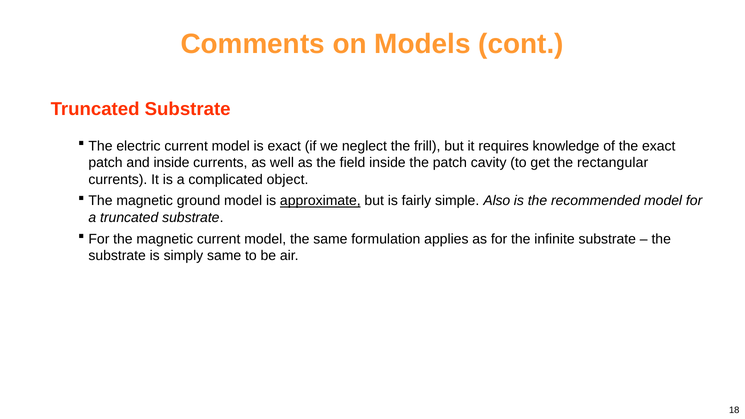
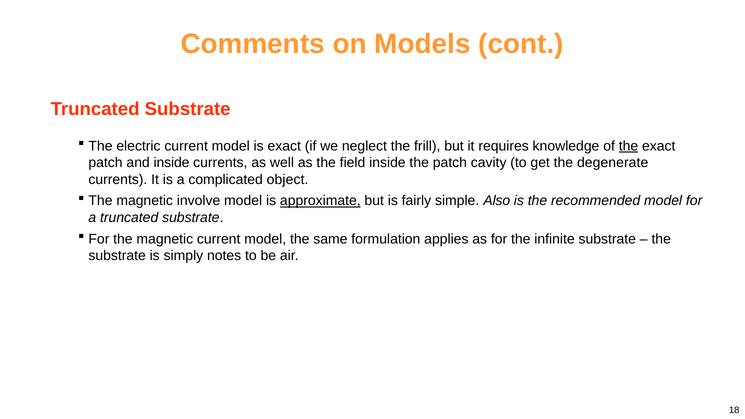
the underline: none -> present (628, 146)
rectangular: rectangular -> degenerate (613, 163)
ground: ground -> involve (199, 201)
simply same: same -> notes (224, 256)
